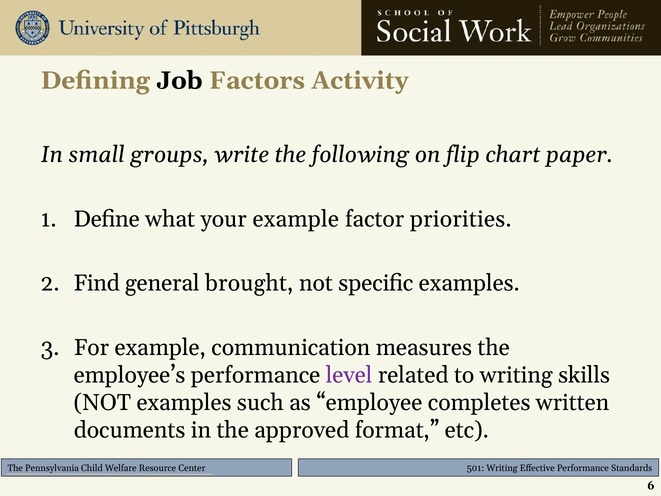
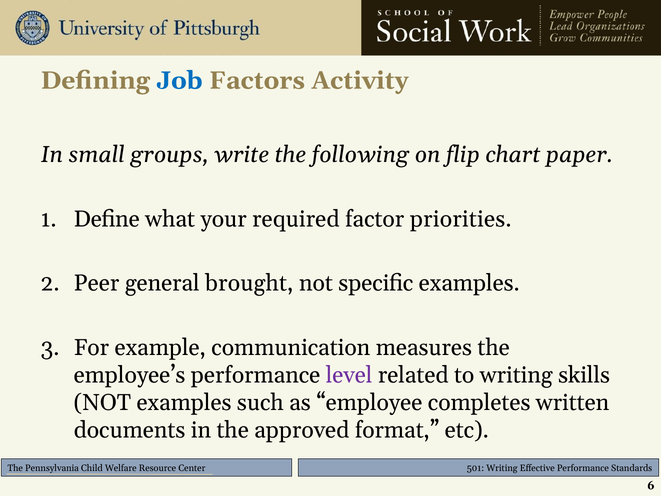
Job colour: black -> blue (180, 80)
your example: example -> required (296, 219)
Find: Find -> Peer (97, 283)
